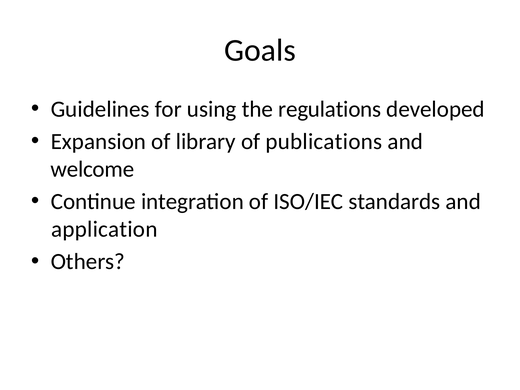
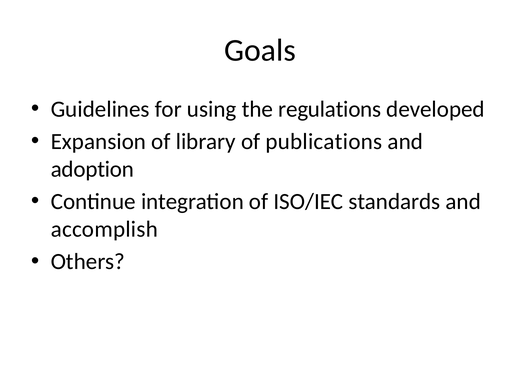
welcome: welcome -> adoption (92, 169)
application: application -> accomplish (104, 229)
